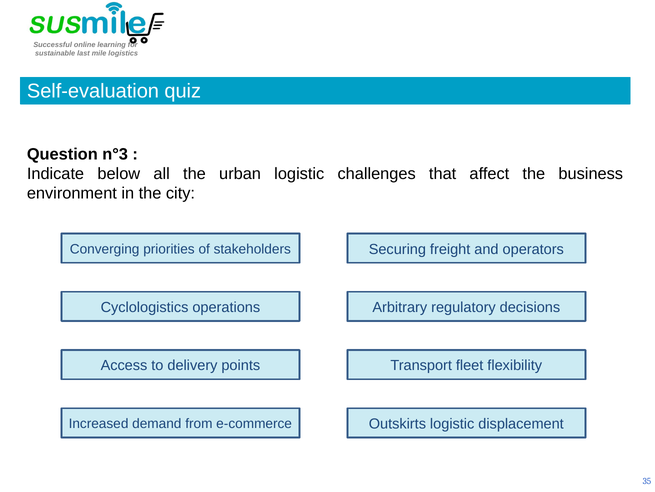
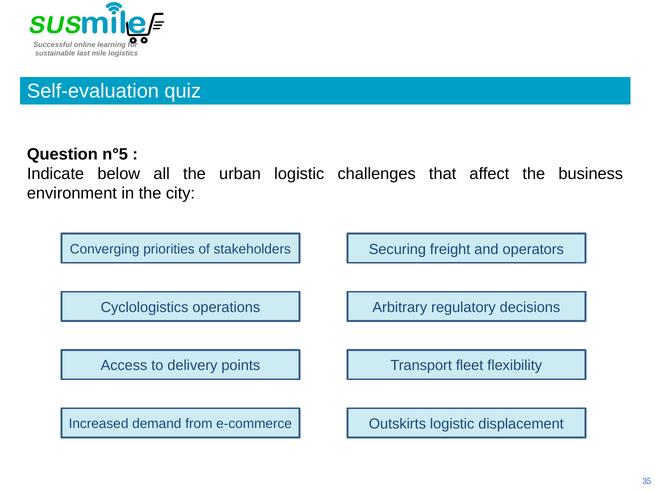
n°3: n°3 -> n°5 (115, 154)
